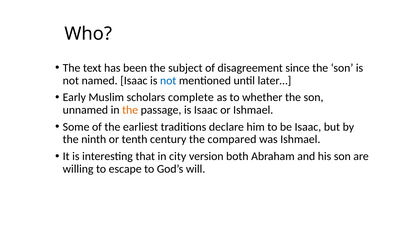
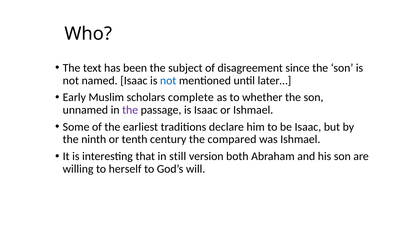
the colour: orange -> purple (130, 110)
city: city -> still (178, 156)
escape: escape -> herself (125, 169)
